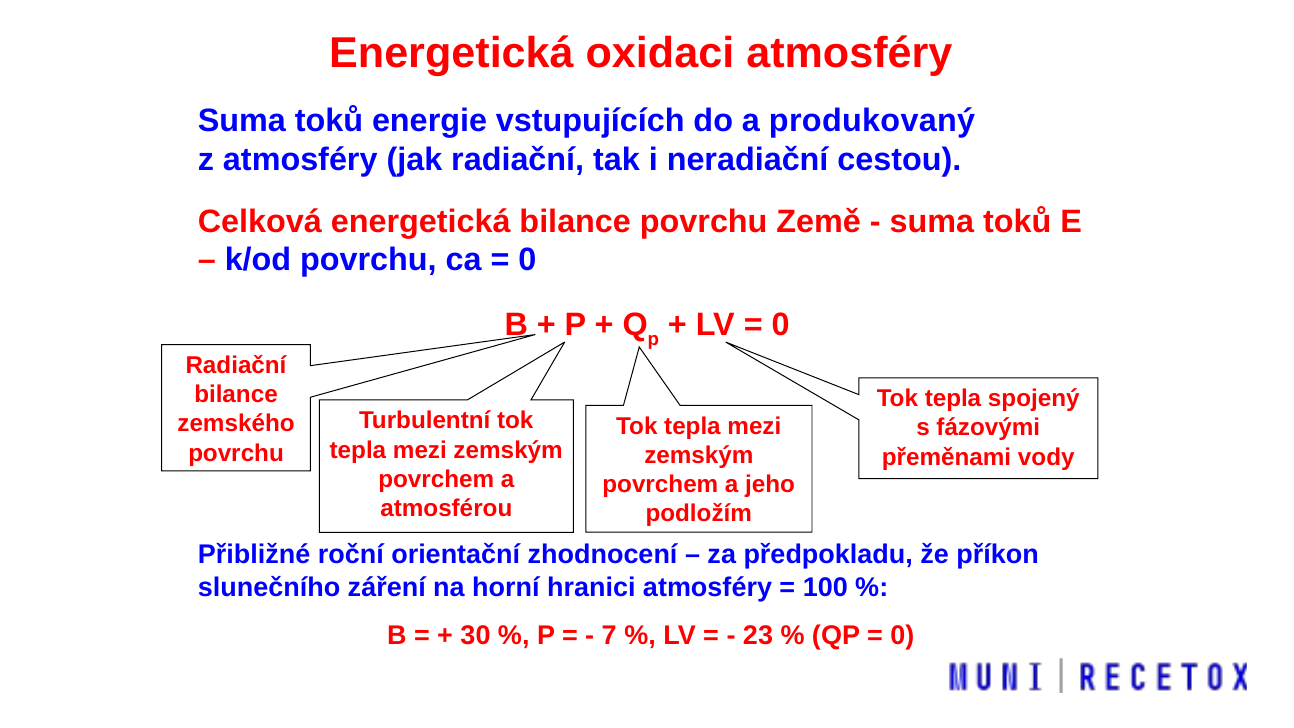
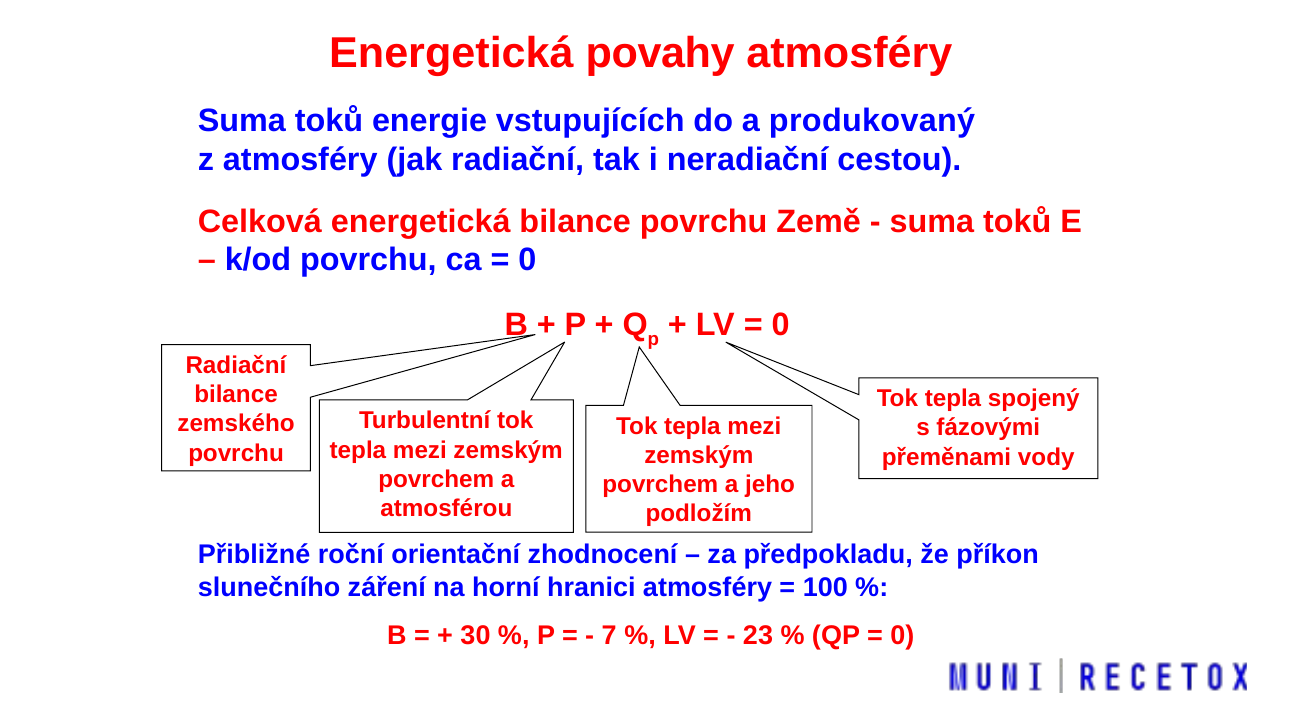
oxidaci: oxidaci -> povahy (660, 54)
